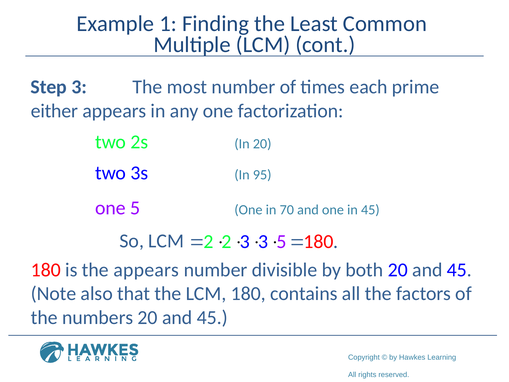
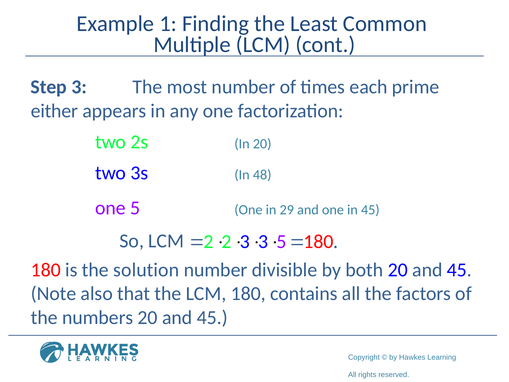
95: 95 -> 48 (262, 175)
70: 70 -> 29 (287, 210)
the appears: appears -> solution (146, 270)
